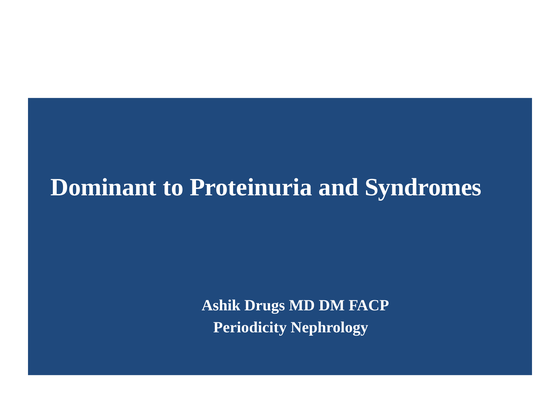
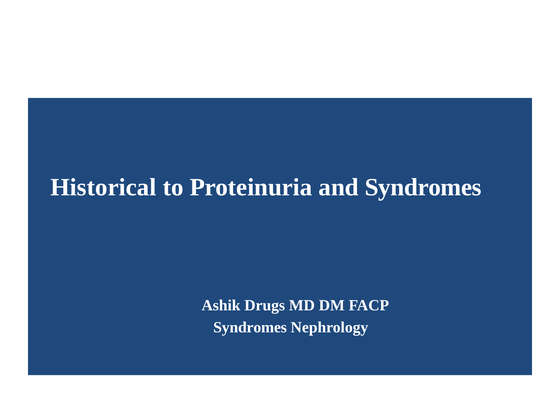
Dominant: Dominant -> Historical (103, 187)
Periodicity: Periodicity -> Syndromes (250, 327)
